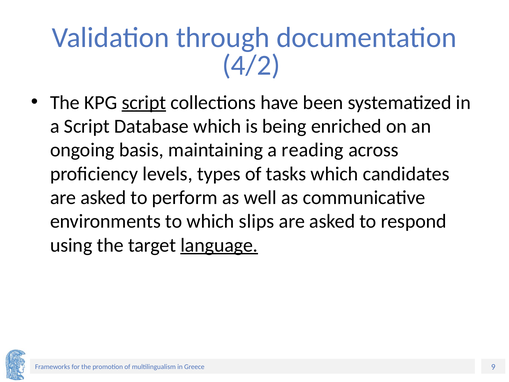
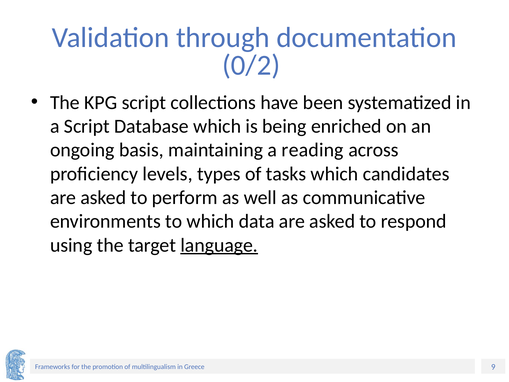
4/2: 4/2 -> 0/2 (251, 65)
script underline: present -> none (144, 102)
slips: slips -> data (257, 221)
